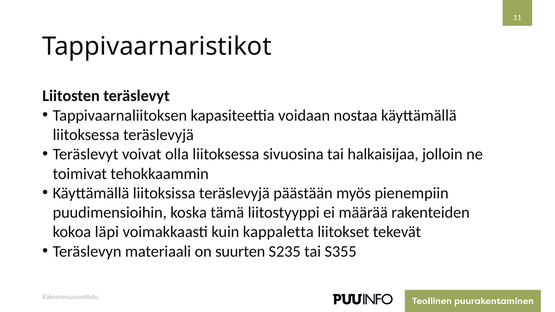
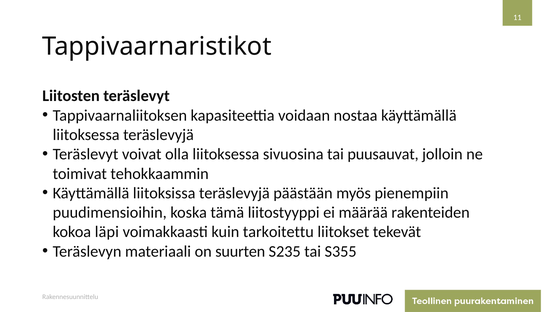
halkaisijaa: halkaisijaa -> puusauvat (383, 154)
kappaletta: kappaletta -> tarkoitettu (278, 232)
